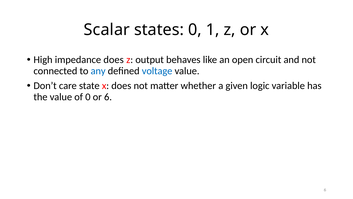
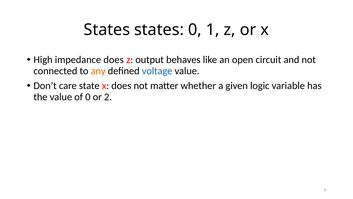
Scalar: Scalar -> States (107, 30)
any colour: blue -> orange (98, 71)
or 6: 6 -> 2 (108, 97)
